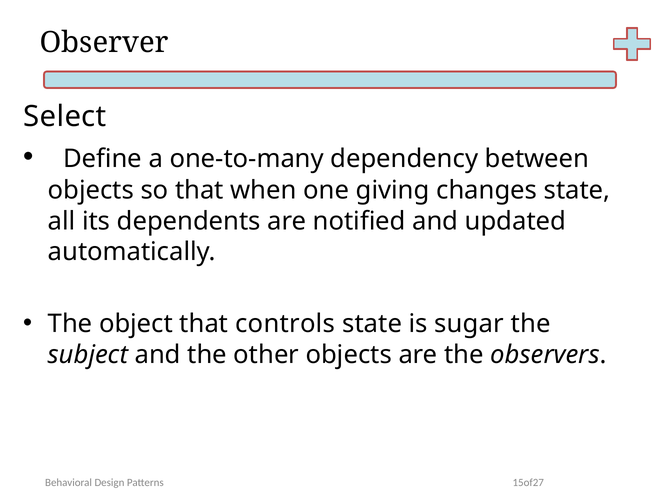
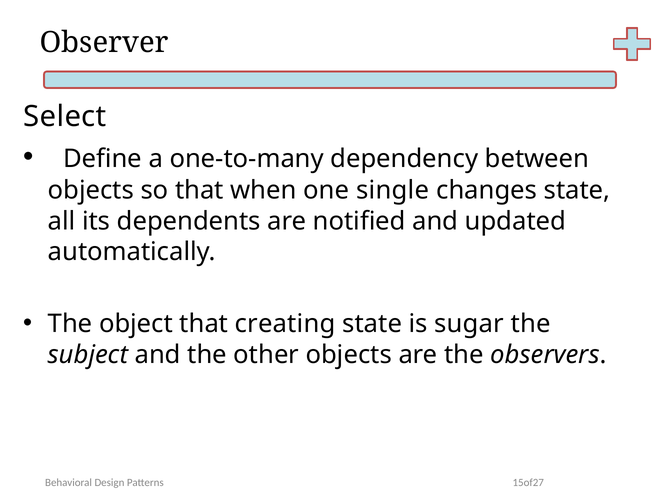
giving: giving -> single (393, 190)
controls: controls -> creating (285, 324)
